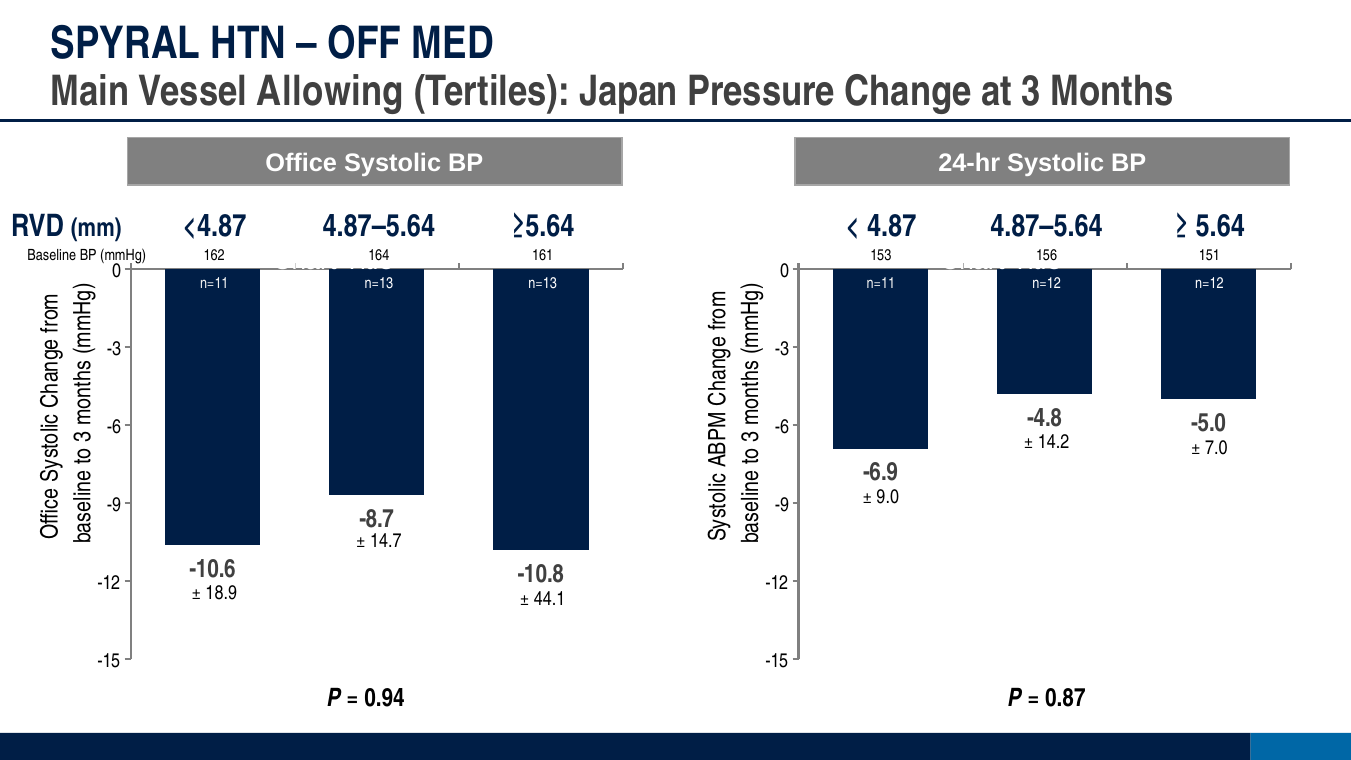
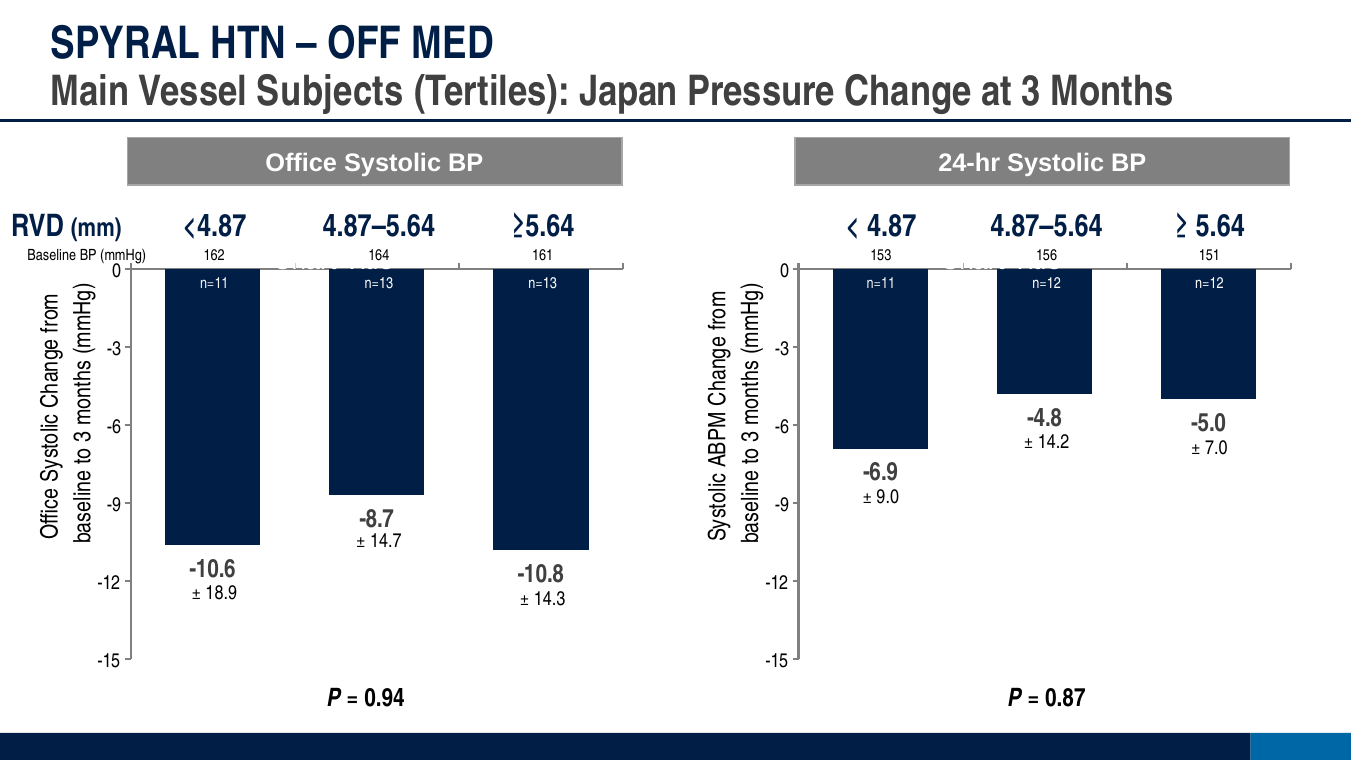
Allowing: Allowing -> Subjects (331, 91)
44.1: 44.1 -> 14.3 (550, 599)
